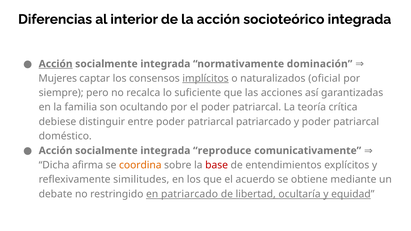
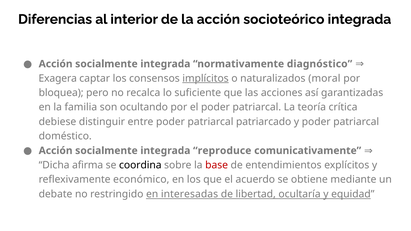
Acción underline: present -> none (56, 64)
dominación: dominación -> diagnóstico (320, 64)
Mujeres: Mujeres -> Exagera (58, 78)
oficial: oficial -> moral (324, 78)
siempre: siempre -> bloquea (61, 93)
coordina colour: orange -> black (140, 165)
similitudes: similitudes -> económico (141, 180)
en patriarcado: patriarcado -> interesadas (190, 194)
